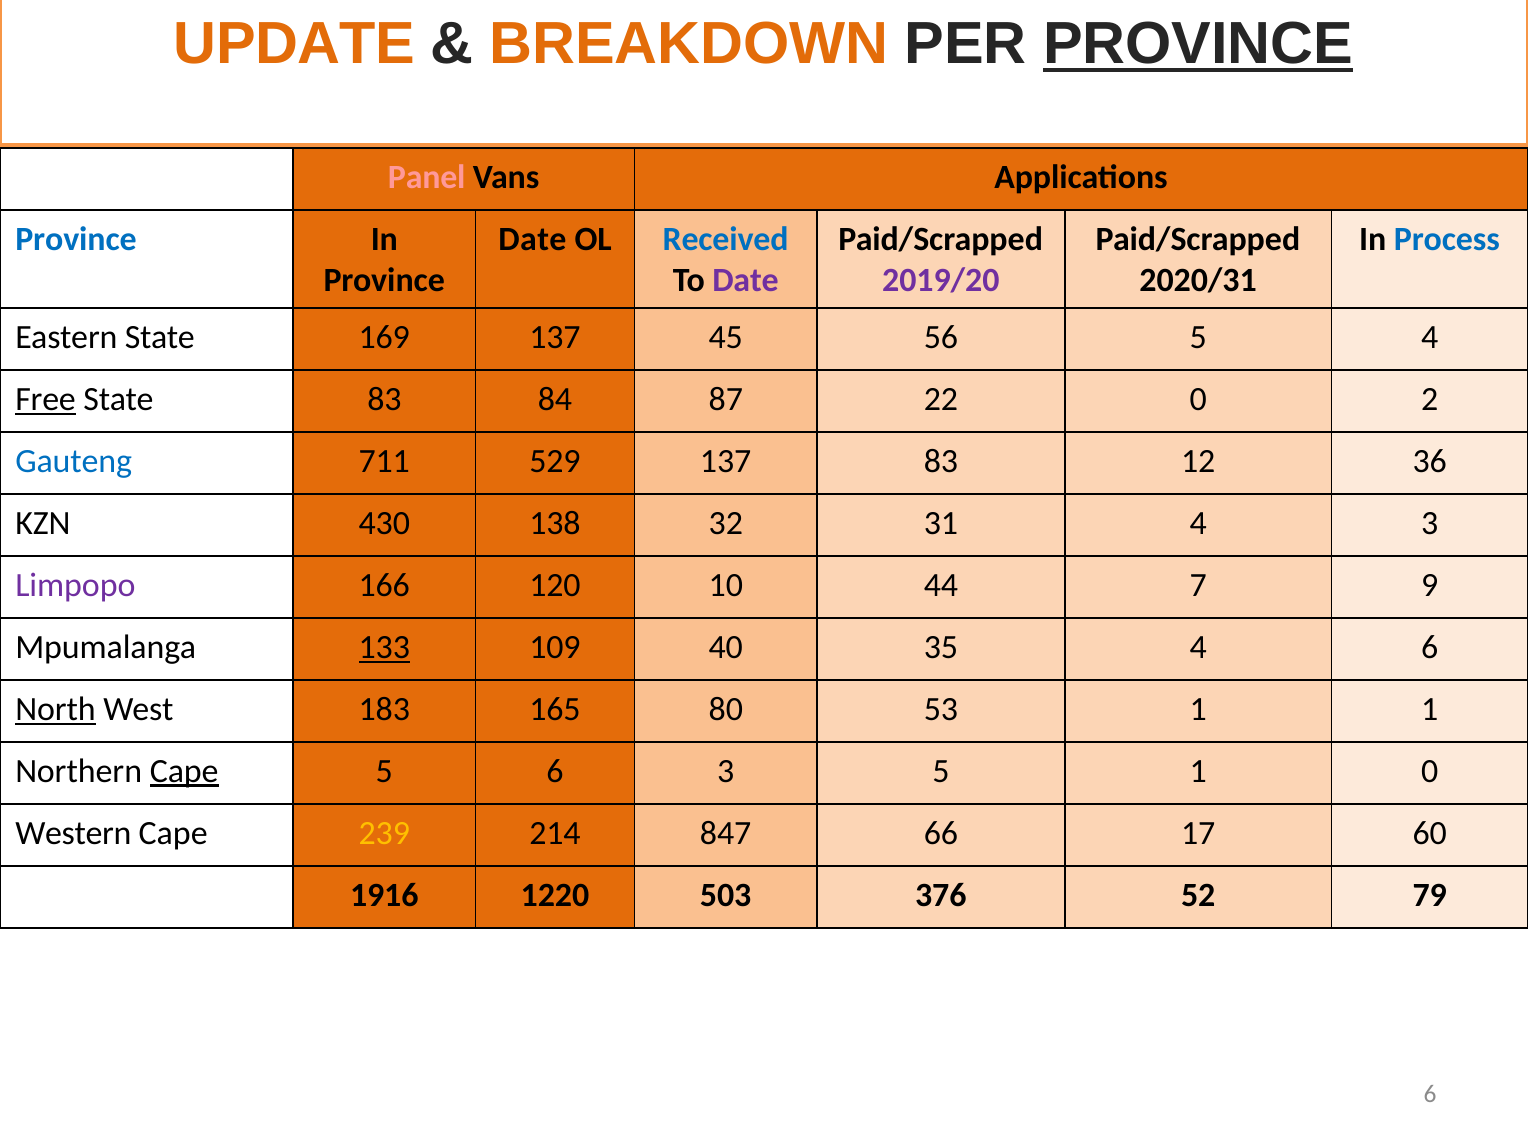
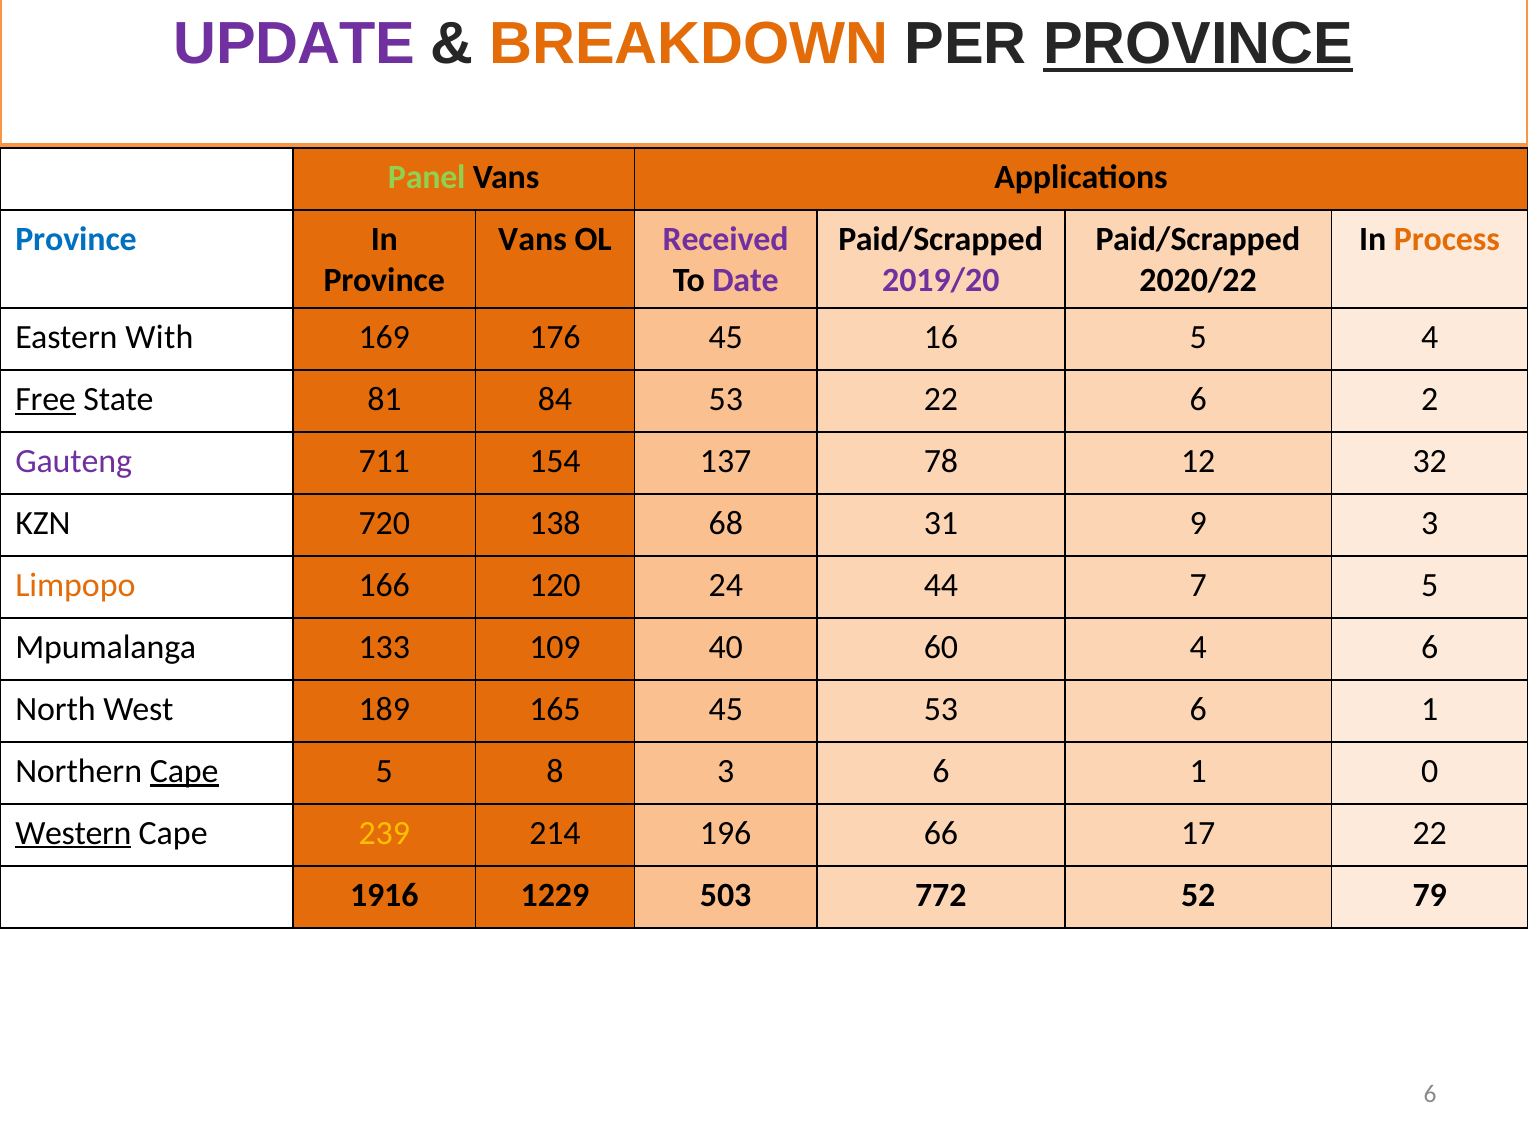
UPDATE colour: orange -> purple (294, 44)
Panel colour: pink -> light green (427, 177)
Date: Date -> Vans (533, 239)
Received colour: blue -> purple (726, 239)
Process colour: blue -> orange (1447, 239)
2020/31: 2020/31 -> 2020/22 (1198, 280)
Eastern State: State -> With (159, 337)
169 137: 137 -> 176 (555, 337)
56: 56 -> 16 (941, 337)
State 83: 83 -> 81 (384, 399)
84 87: 87 -> 53 (726, 399)
22 0: 0 -> 6 (1198, 399)
Gauteng colour: blue -> purple (74, 461)
529: 529 -> 154 (555, 461)
137 83: 83 -> 78 (941, 461)
36: 36 -> 32 (1430, 461)
430: 430 -> 720 (384, 523)
32: 32 -> 68 (726, 523)
31 4: 4 -> 9 (1198, 523)
Limpopo colour: purple -> orange (75, 585)
10: 10 -> 24 (726, 585)
7 9: 9 -> 5 (1430, 585)
133 underline: present -> none (384, 647)
35: 35 -> 60 (941, 647)
North underline: present -> none (56, 709)
183: 183 -> 189 (384, 709)
165 80: 80 -> 45 (726, 709)
53 1: 1 -> 6 (1198, 709)
5 6: 6 -> 8 (555, 771)
3 5: 5 -> 6 (941, 771)
Western underline: none -> present (73, 833)
847: 847 -> 196 (726, 833)
17 60: 60 -> 22 (1430, 833)
1220: 1220 -> 1229 (555, 895)
376: 376 -> 772 (941, 895)
